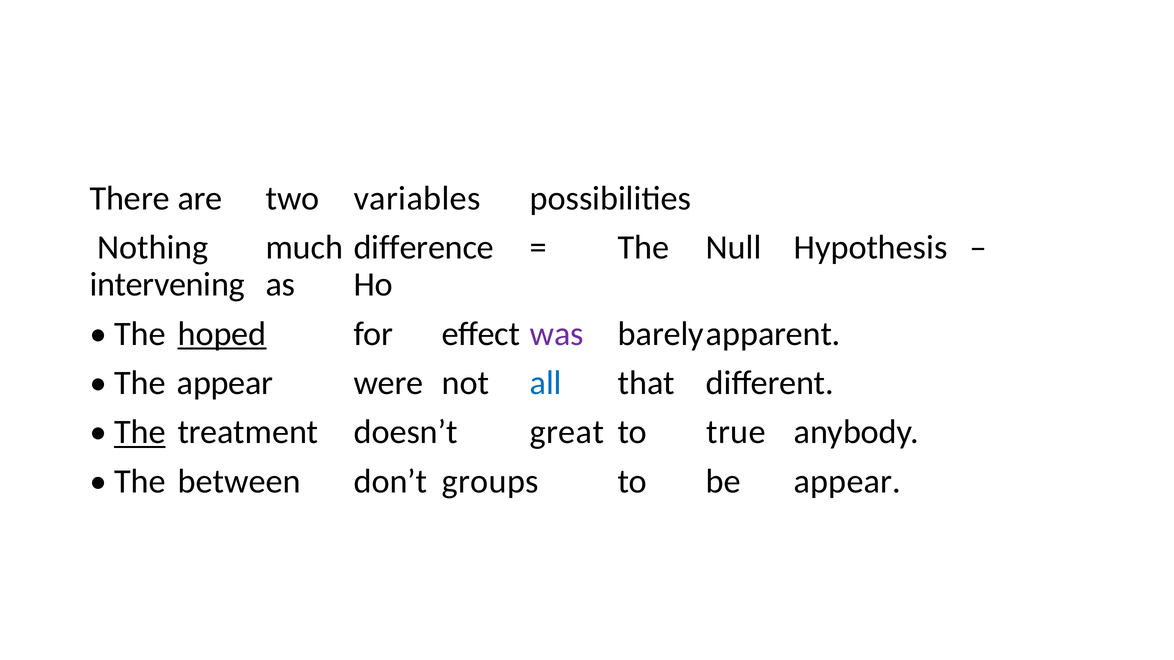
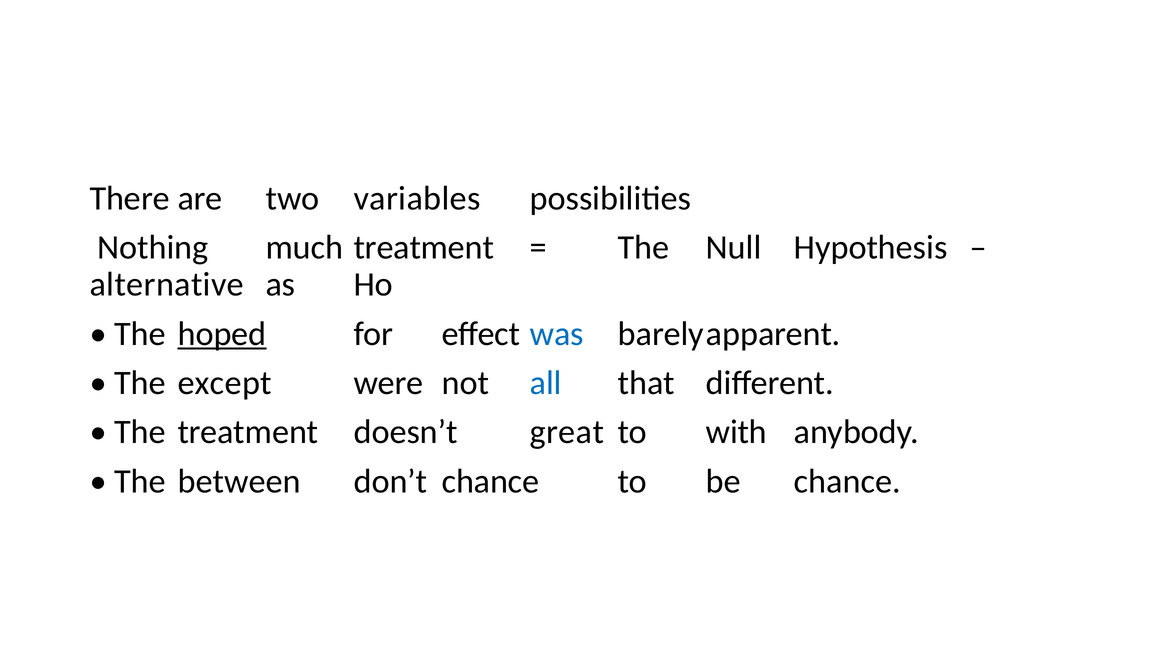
much difference: difference -> treatment (424, 248)
intervening: intervening -> alternative (167, 285)
was colour: purple -> blue (557, 334)
The appear: appear -> except (225, 383)
The underline: present -> none (140, 432)
true: true -> with (736, 432)
don’t groups: groups -> chance (490, 482)
be appear: appear -> chance (847, 482)
